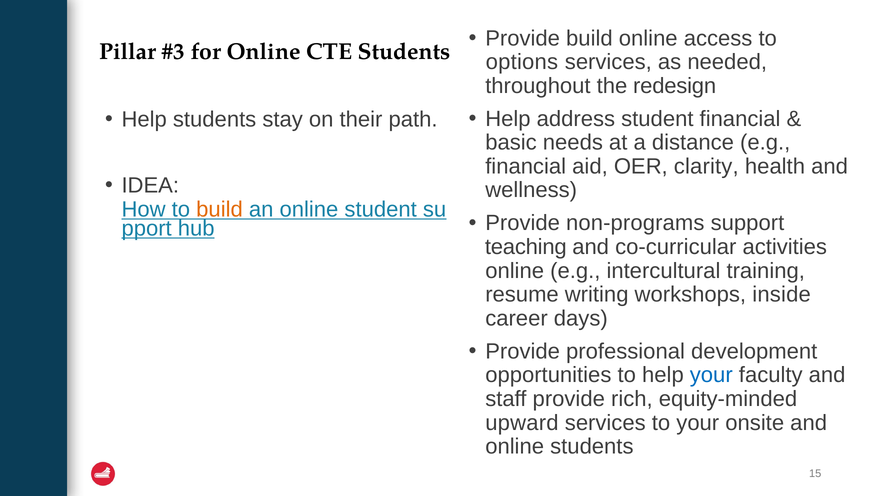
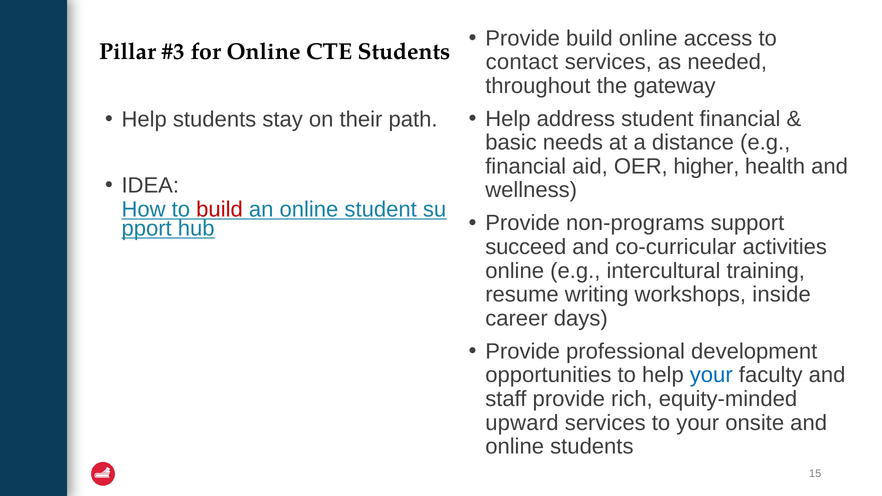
options: options -> contact (522, 62)
redesign: redesign -> gateway (675, 86)
clarity: clarity -> higher (706, 166)
build colour: orange -> red (220, 209)
teaching: teaching -> succeed (526, 247)
